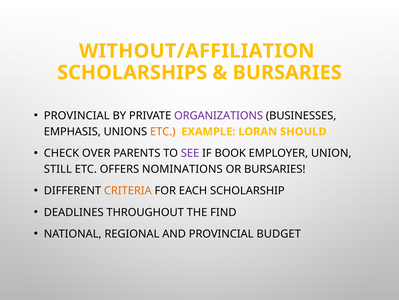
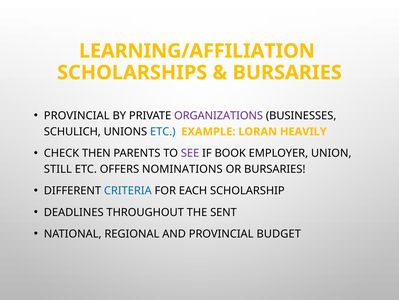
WITHOUT/AFFILIATION: WITHOUT/AFFILIATION -> LEARNING/AFFILIATION (197, 51)
EMPHASIS: EMPHASIS -> SCHULICH (72, 131)
ETC colour: orange -> blue (163, 131)
SHOULD: SHOULD -> HEAVILY (303, 131)
OVER: OVER -> THEN (96, 153)
CRITERIA colour: orange -> blue (128, 190)
FIND: FIND -> SENT (223, 212)
